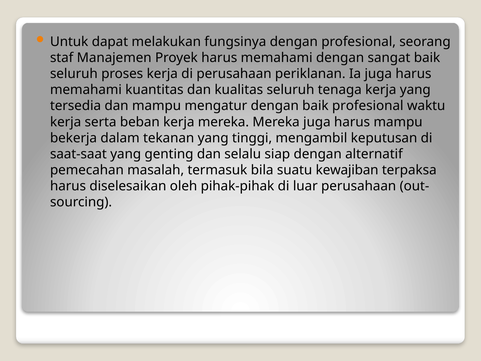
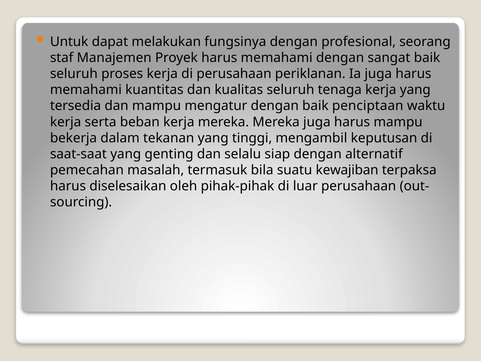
baik profesional: profesional -> penciptaan (368, 106)
